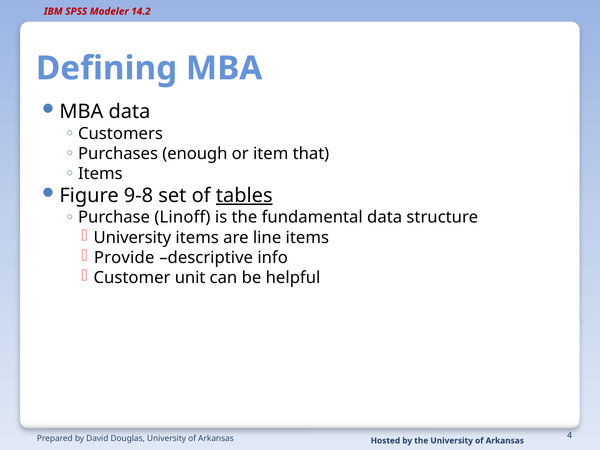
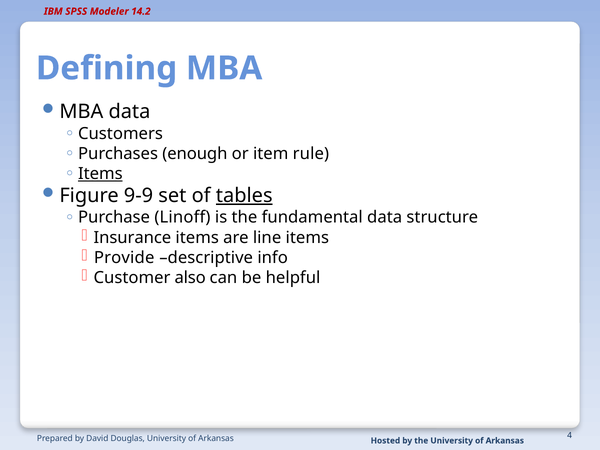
that: that -> rule (311, 154)
Items underline: none -> present (100, 174)
9-8: 9-8 -> 9-9 (139, 196)
University: University -> Insurance (132, 238)
unit: unit -> also (190, 278)
